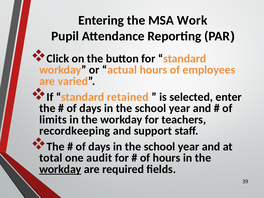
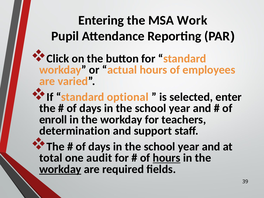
retained: retained -> optional (128, 97)
limits: limits -> enroll (53, 120)
recordkeeping: recordkeeping -> determination (75, 131)
hours underline: none -> present (167, 158)
